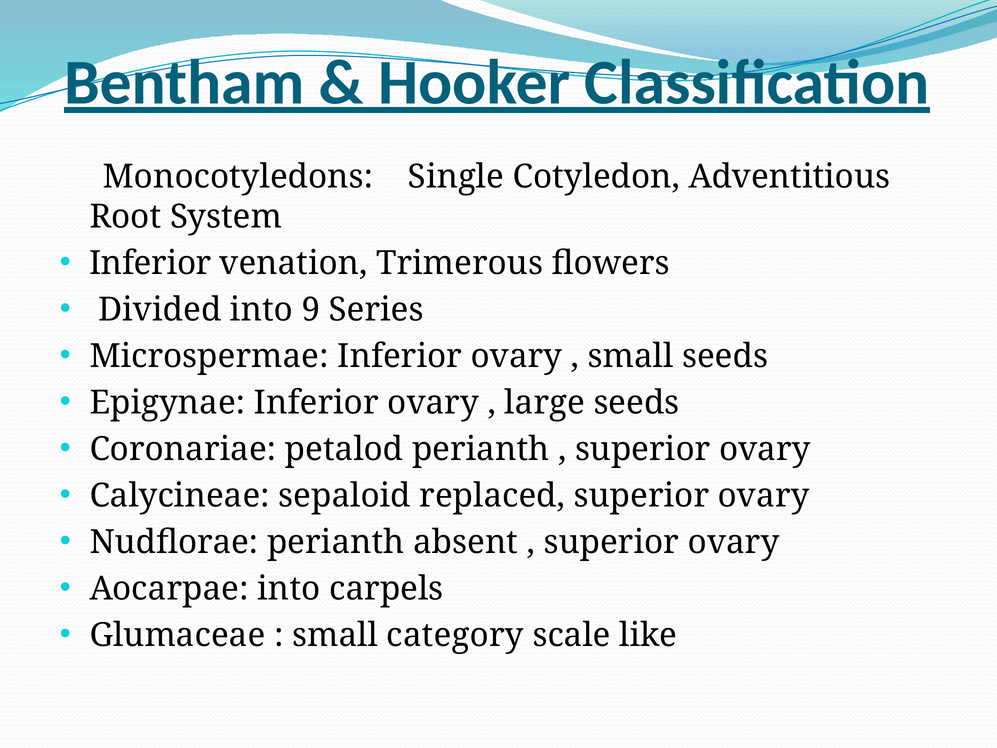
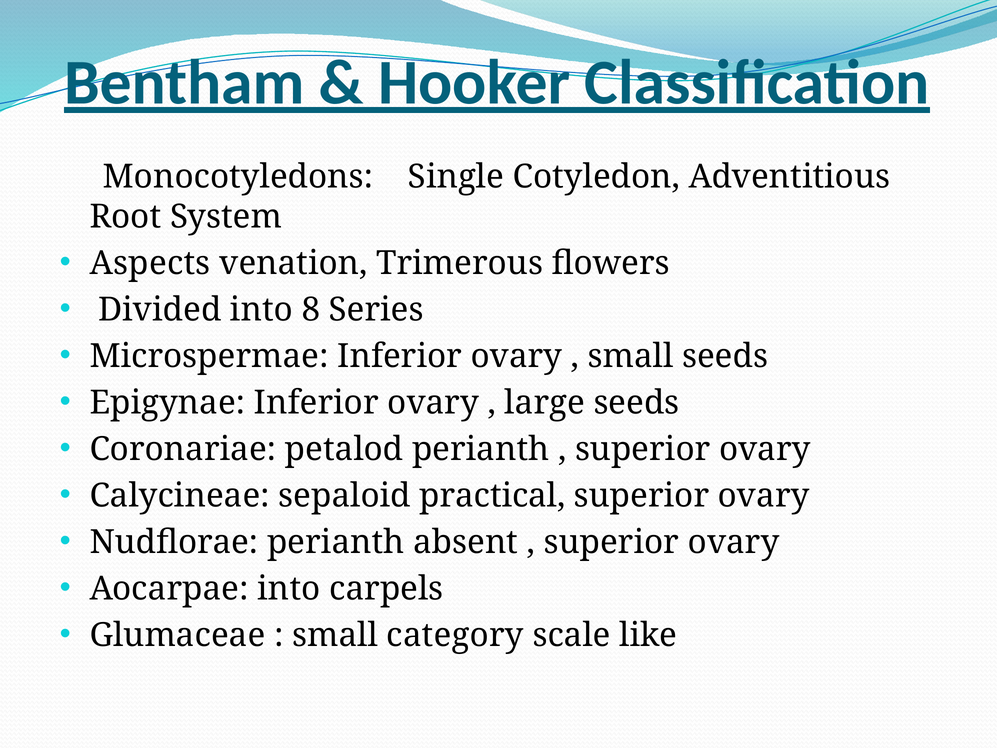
Inferior: Inferior -> Aspects (150, 263)
9: 9 -> 8 (311, 310)
replaced: replaced -> practical (492, 496)
